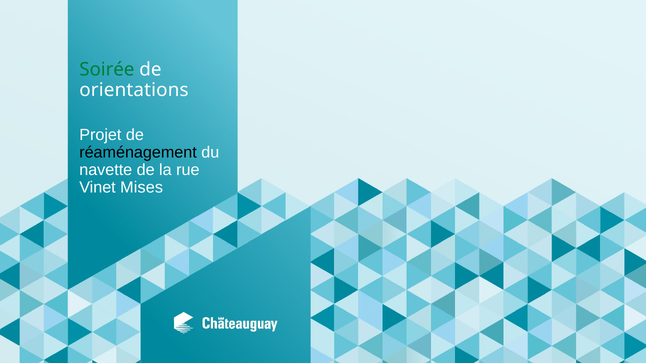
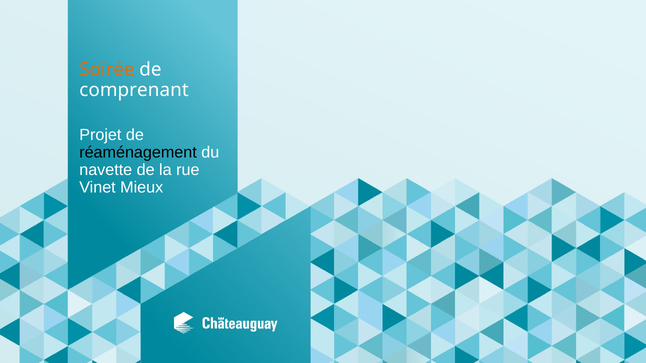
Soirée colour: green -> orange (107, 70)
orientations: orientations -> comprenant (134, 90)
Mises: Mises -> Mieux (142, 187)
